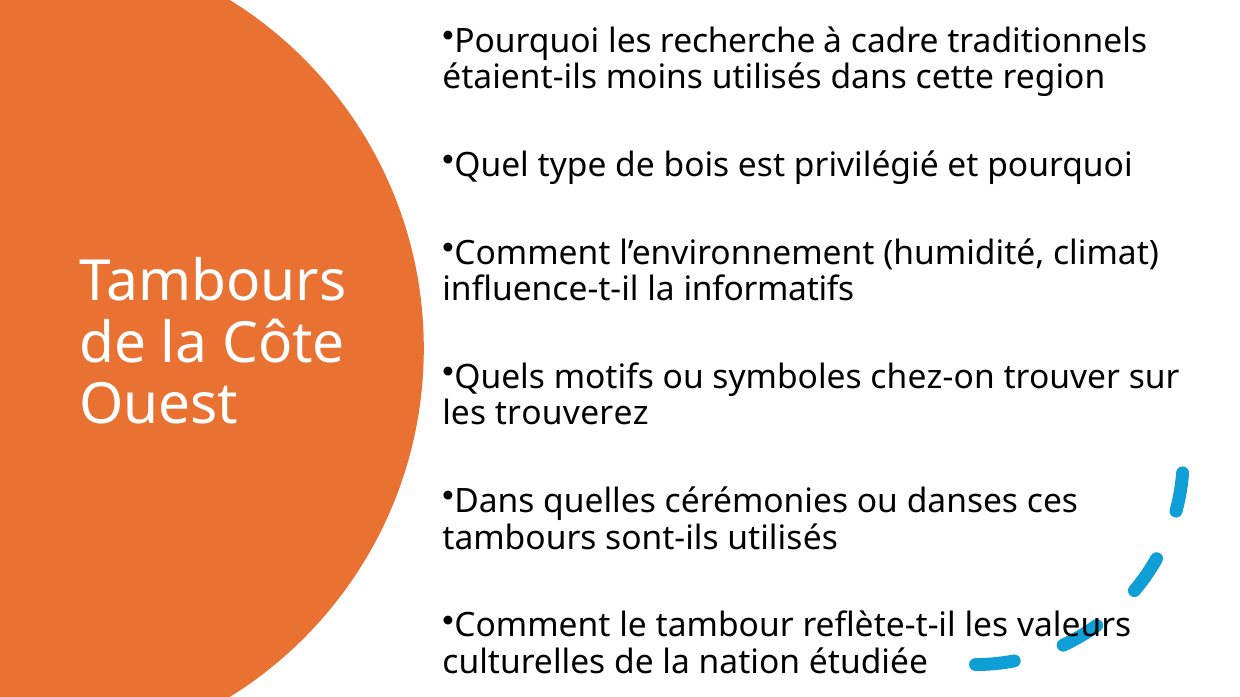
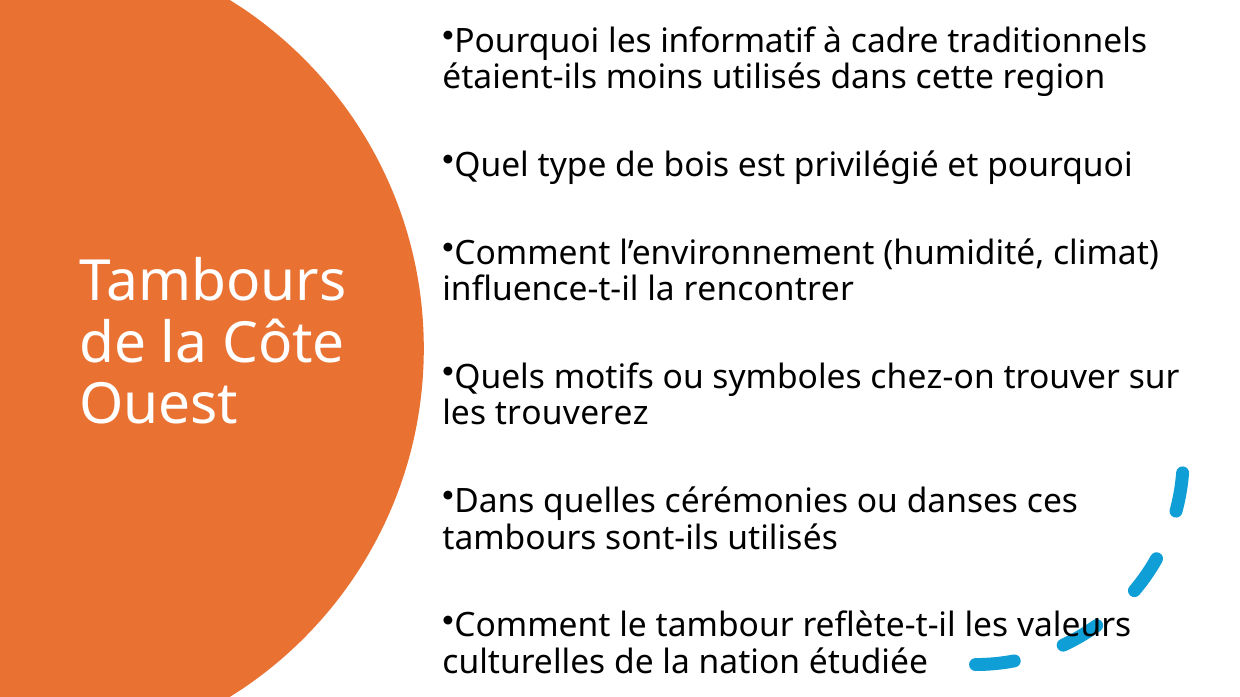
recherche: recherche -> informatif (738, 41)
informatifs: informatifs -> rencontrer (769, 290)
